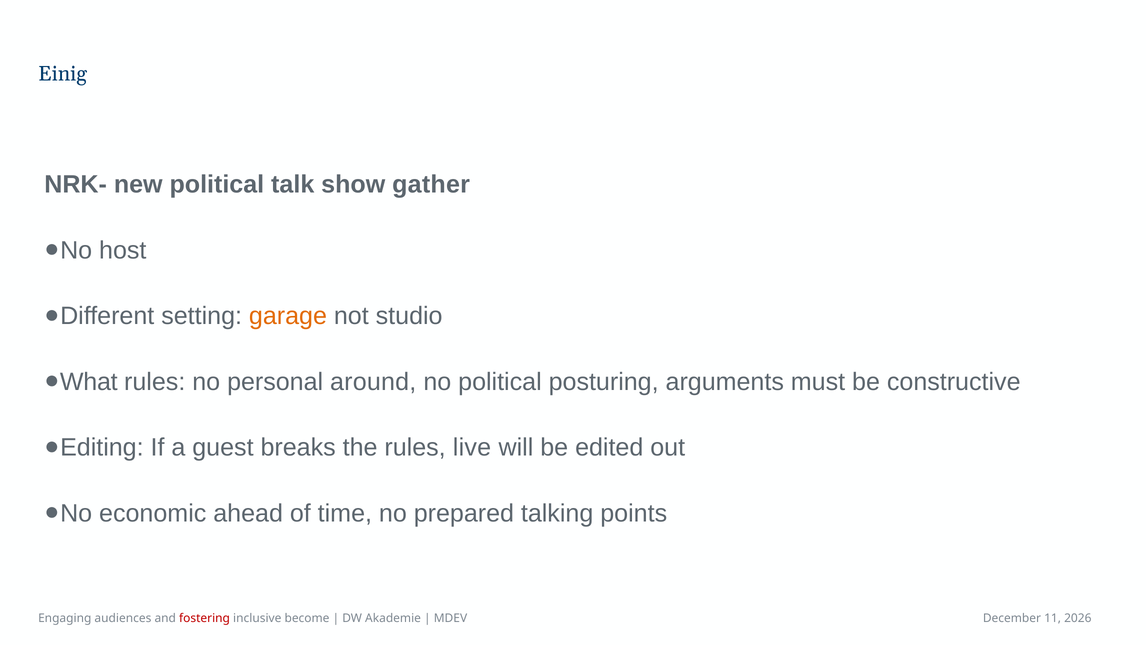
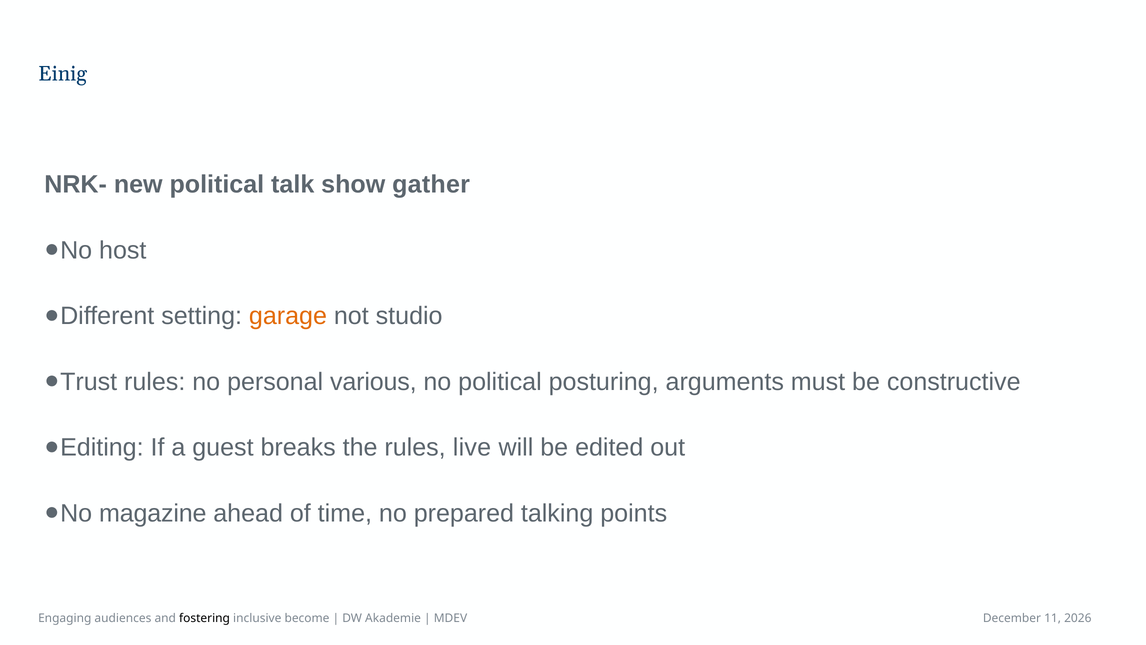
What: What -> Trust (89, 382)
around: around -> various (373, 382)
economic: economic -> magazine (153, 513)
fostering colour: red -> black (205, 618)
